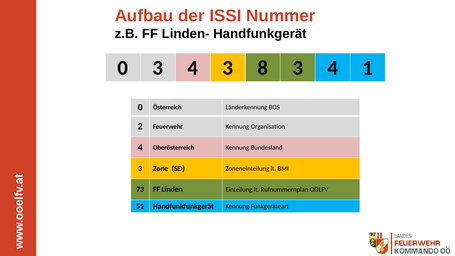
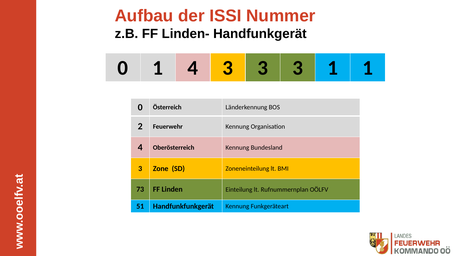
0 3: 3 -> 1 (158, 68)
4 3 8: 8 -> 3 (263, 68)
4: 4 -> 1 (333, 68)
